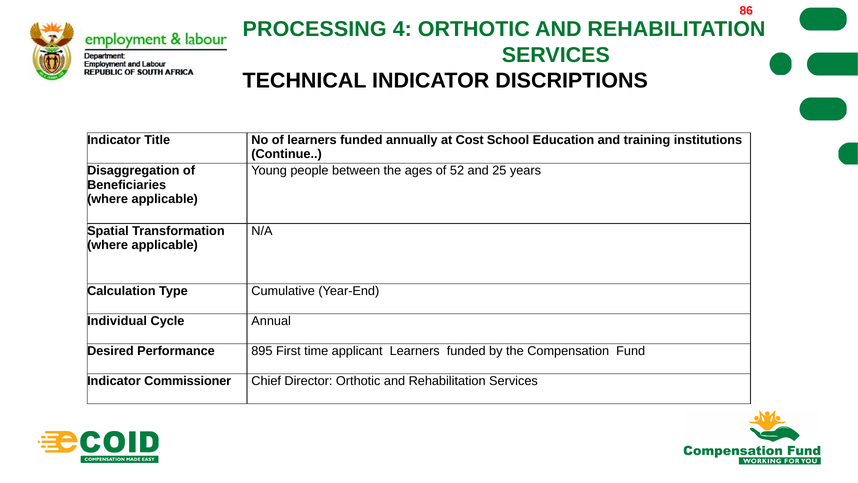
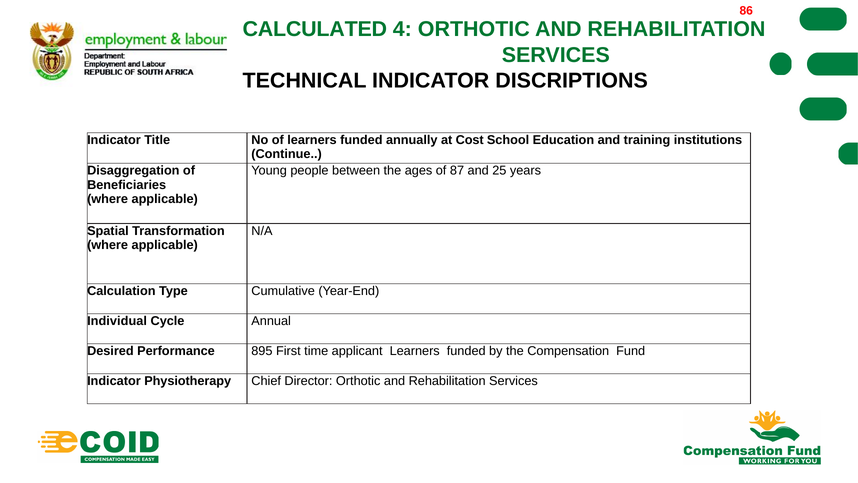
PROCESSING: PROCESSING -> CALCULATED (315, 29)
52: 52 -> 87 (457, 171)
Commissioner: Commissioner -> Physiotherapy (188, 381)
